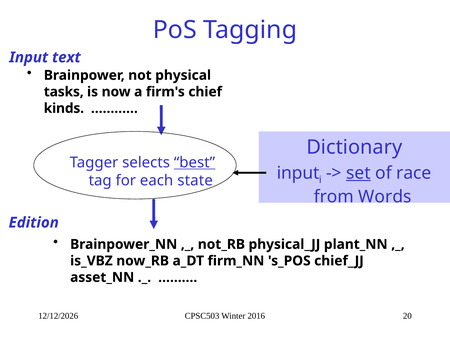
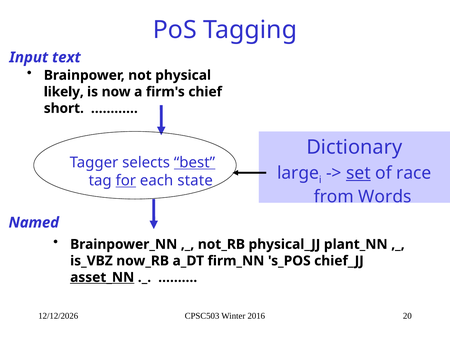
tasks: tasks -> likely (64, 92)
kinds: kinds -> short (64, 108)
input: input -> large (298, 173)
for underline: none -> present (126, 180)
Edition: Edition -> Named (34, 222)
asset_NN underline: none -> present (102, 277)
